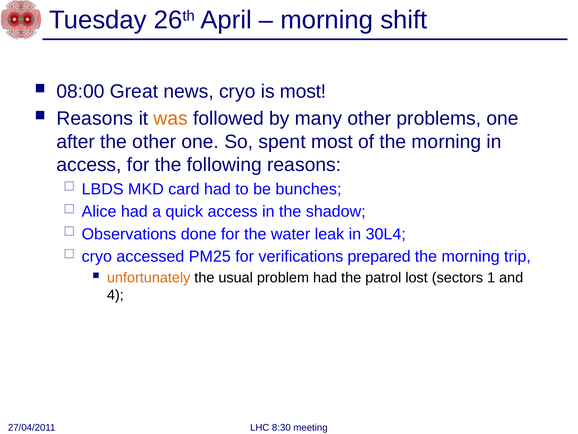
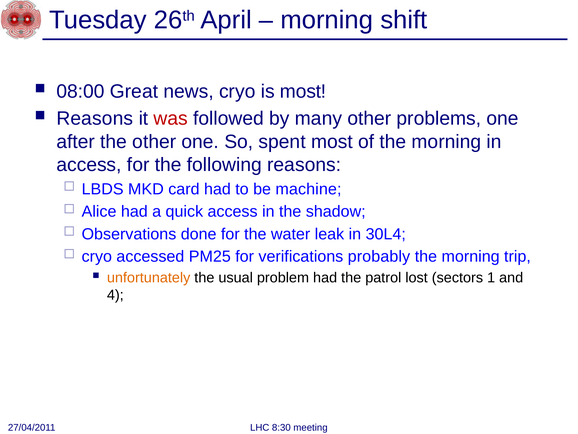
was colour: orange -> red (171, 118)
bunches: bunches -> machine (308, 189)
prepared: prepared -> probably (379, 256)
